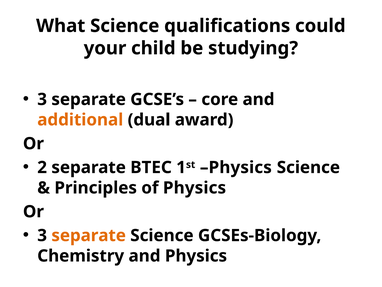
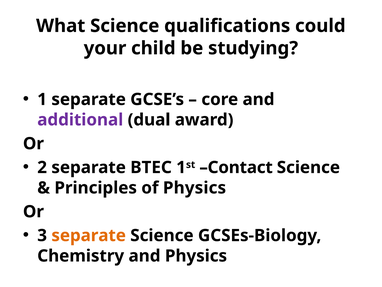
3: 3 -> 1 (42, 99)
additional colour: orange -> purple (80, 120)
Physics: Physics -> Contact (236, 167)
